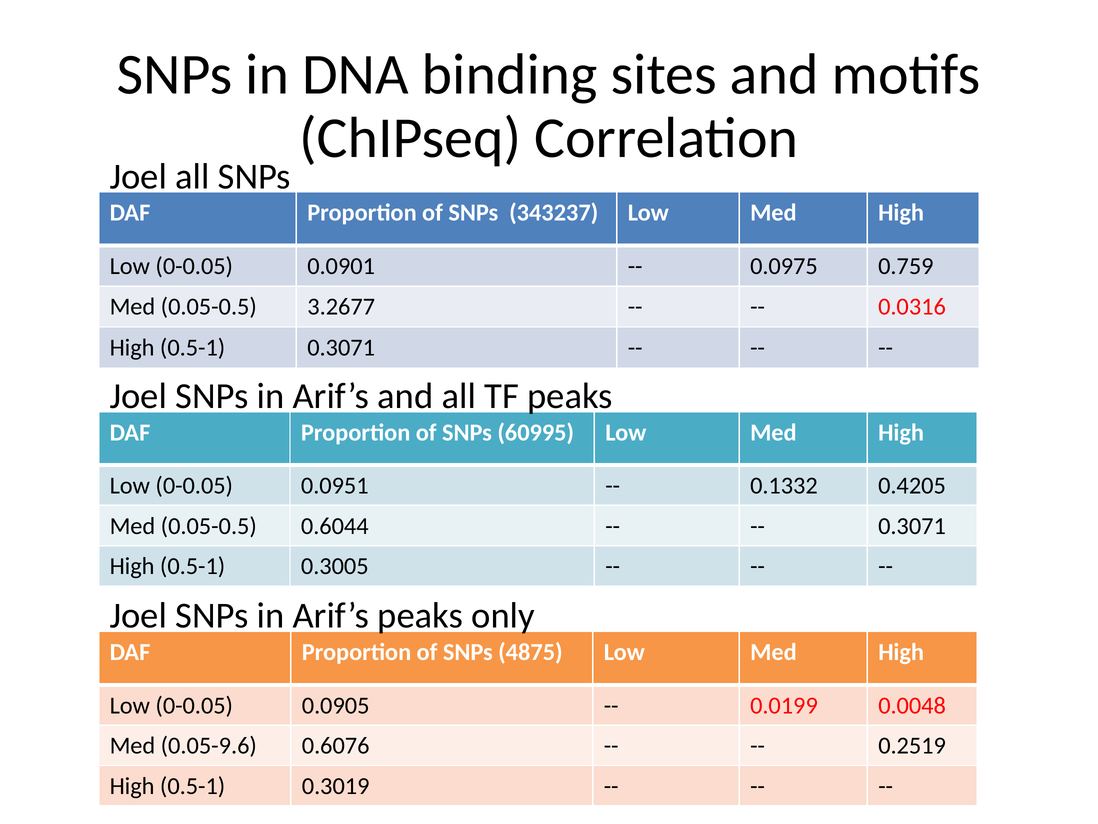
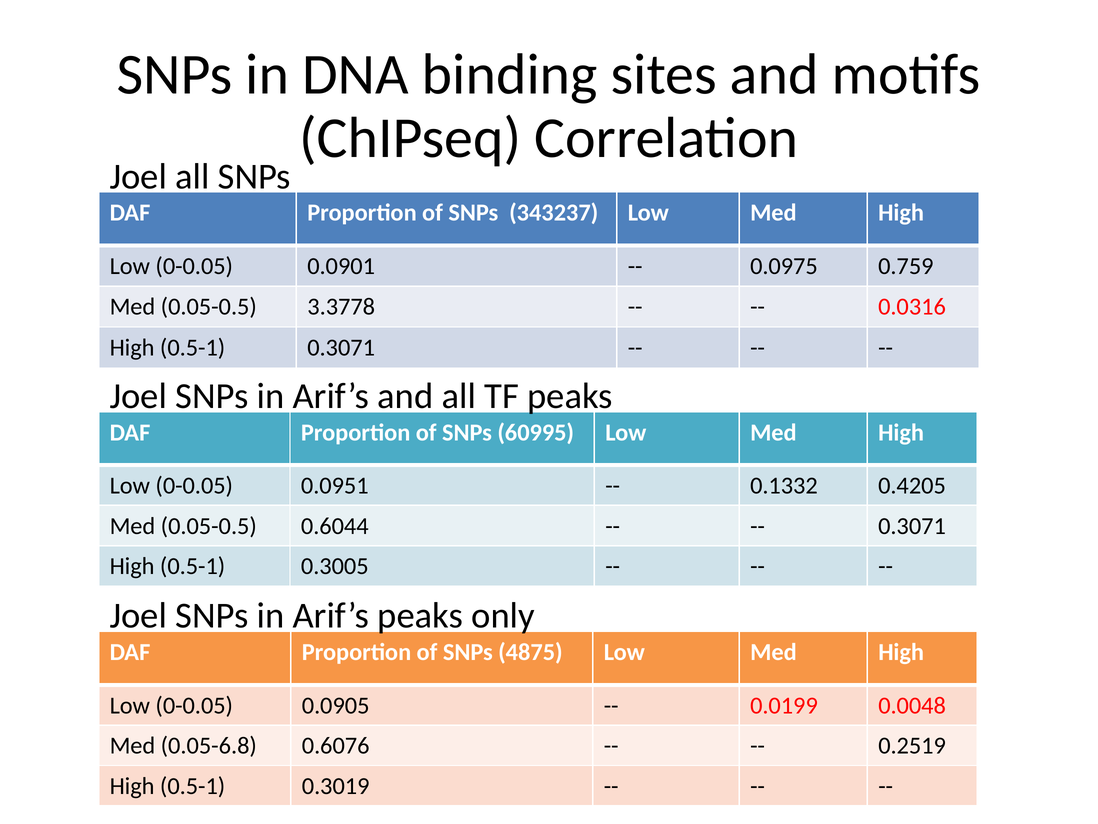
3.2677: 3.2677 -> 3.3778 (341, 307)
0.05-9.6: 0.05-9.6 -> 0.05-6.8 (209, 745)
